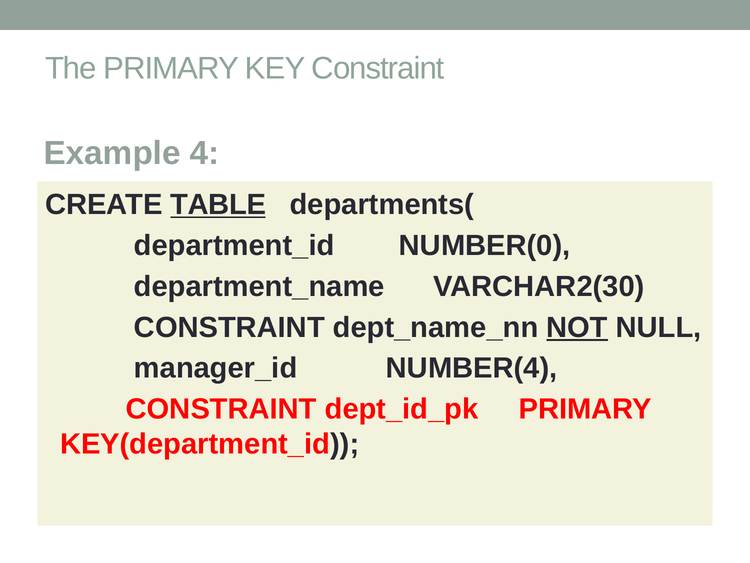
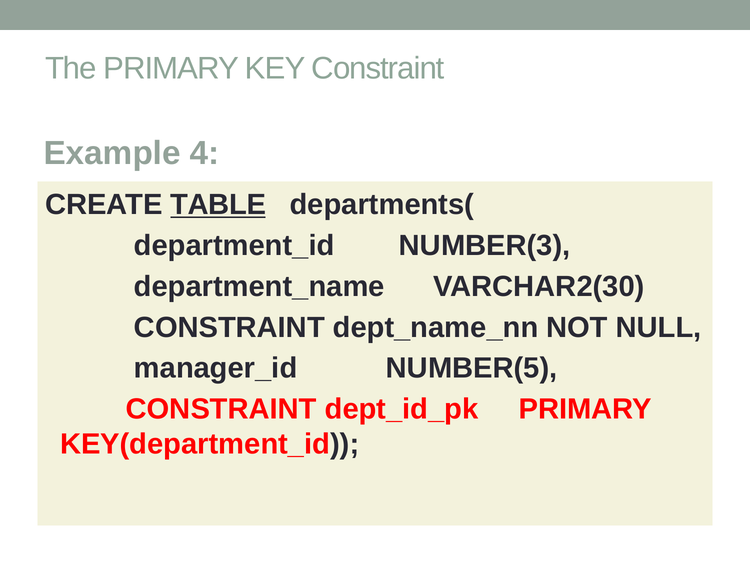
NUMBER(0: NUMBER(0 -> NUMBER(3 (485, 245)
NOT underline: present -> none (577, 327)
NUMBER(4: NUMBER(4 -> NUMBER(5 (472, 368)
